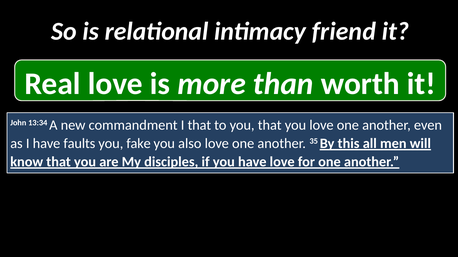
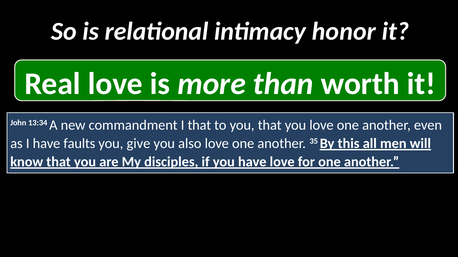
friend: friend -> honor (344, 32)
fake: fake -> give (138, 144)
